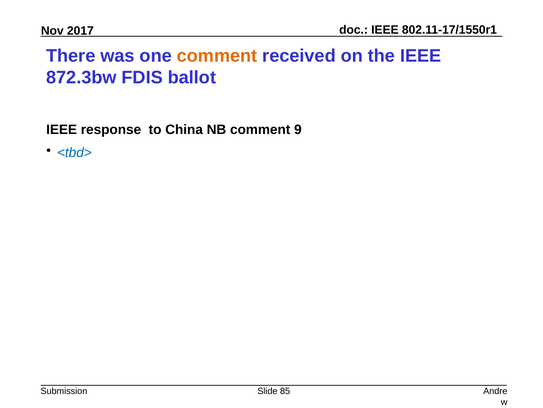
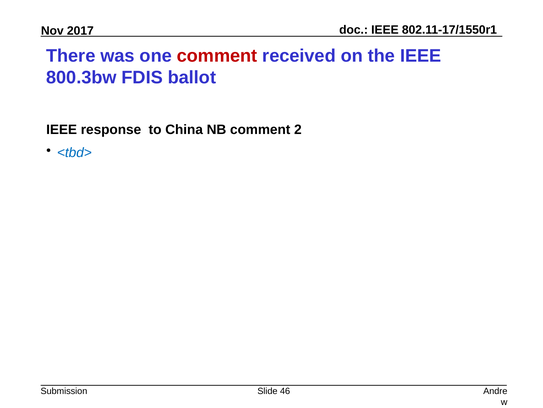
comment colour: orange -> red (217, 56)
872.3bw: 872.3bw -> 800.3bw (81, 77)
9: 9 -> 2 (298, 129)
85: 85 -> 46 (285, 391)
